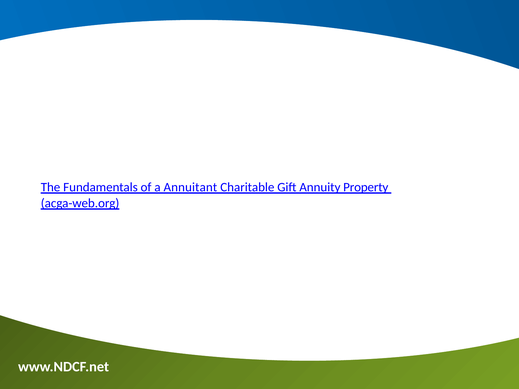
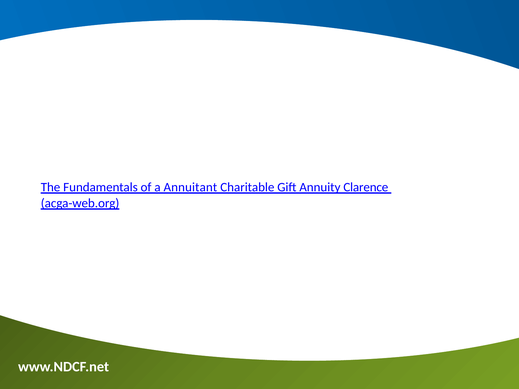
Property: Property -> Clarence (366, 188)
